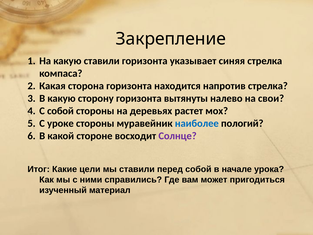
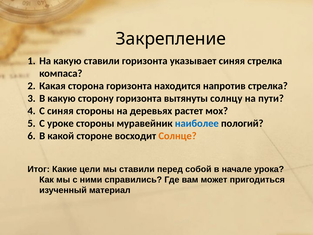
налево: налево -> солнцу (226, 98)
свои: свои -> пути (271, 98)
С собой: собой -> синяя (60, 111)
Солнце colour: purple -> orange (178, 136)
